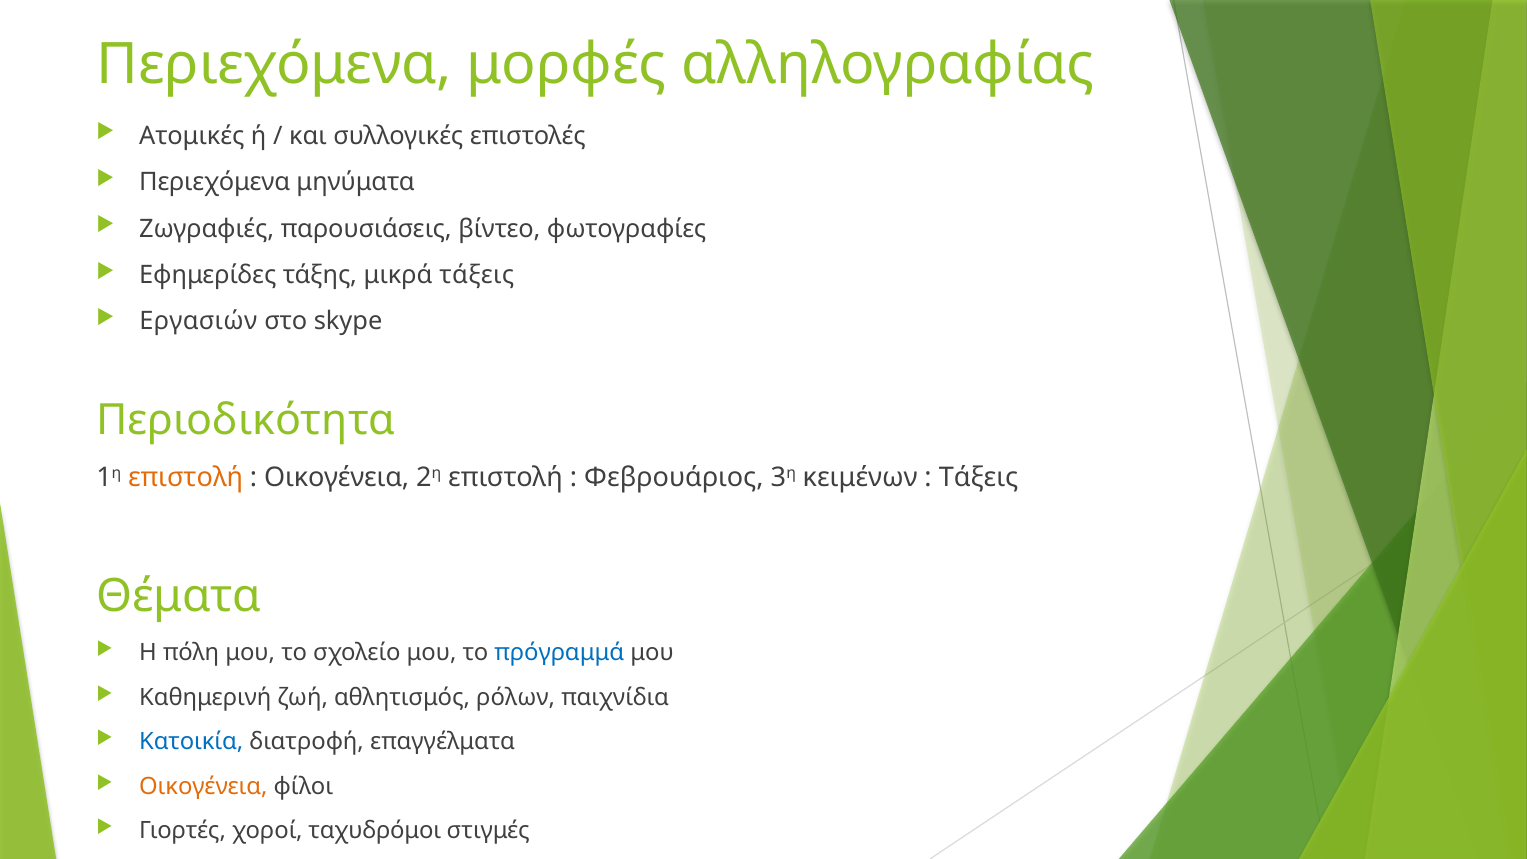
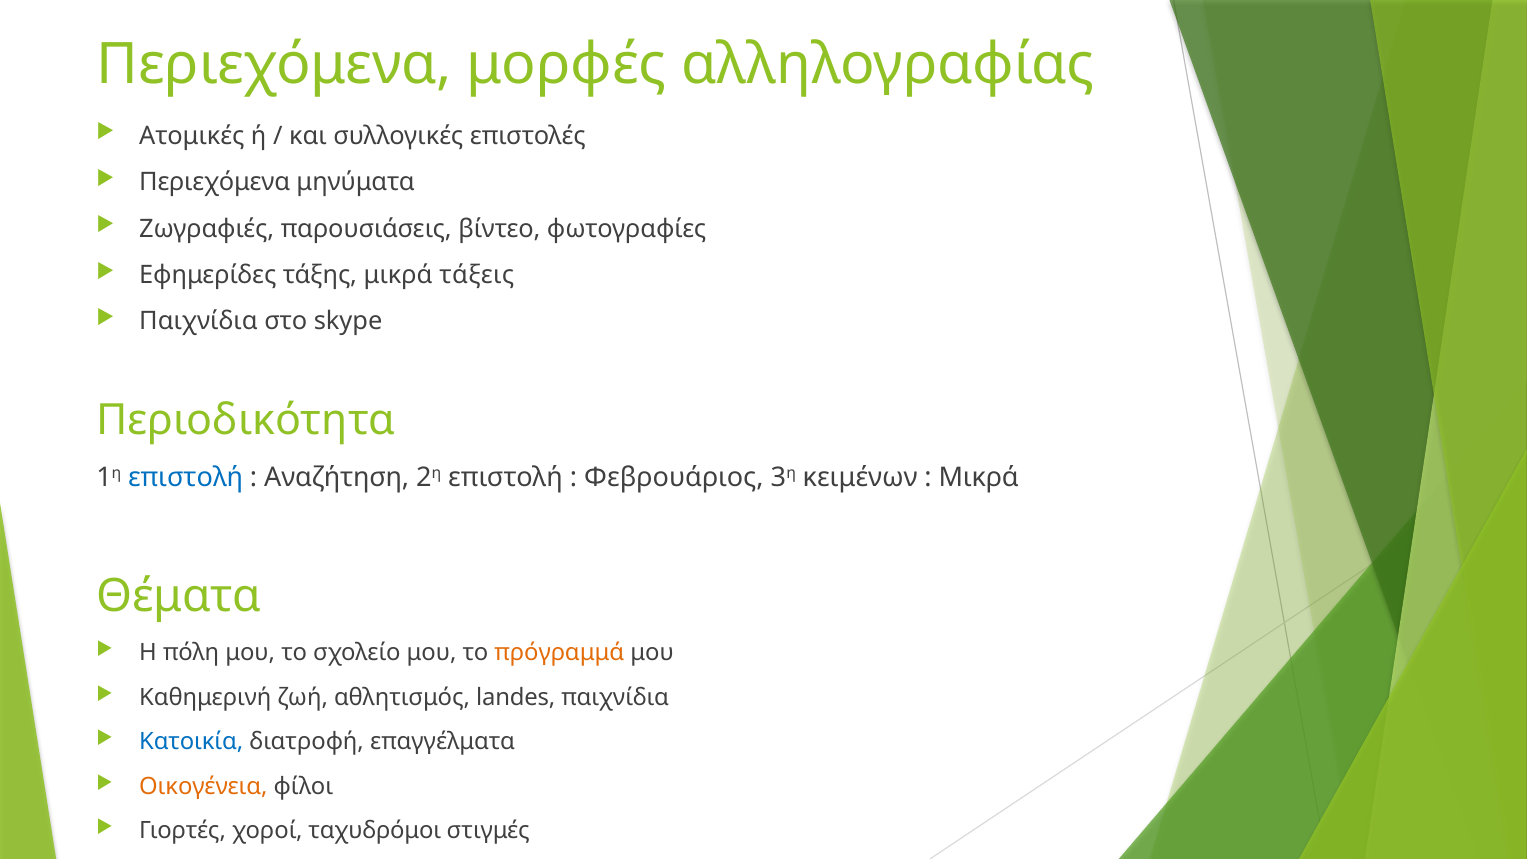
Εργασιών: Εργασιών -> Παιχνίδια (198, 321)
επιστολή colour: orange -> blue (186, 477)
Οικογένεια: Οικογένεια -> Αναζήτηση (337, 477)
Τάξεις: Τάξεις -> Μικρά (979, 477)
πρόγραμμά colour: blue -> orange (559, 653)
ρόλων: ρόλων -> landes (516, 697)
